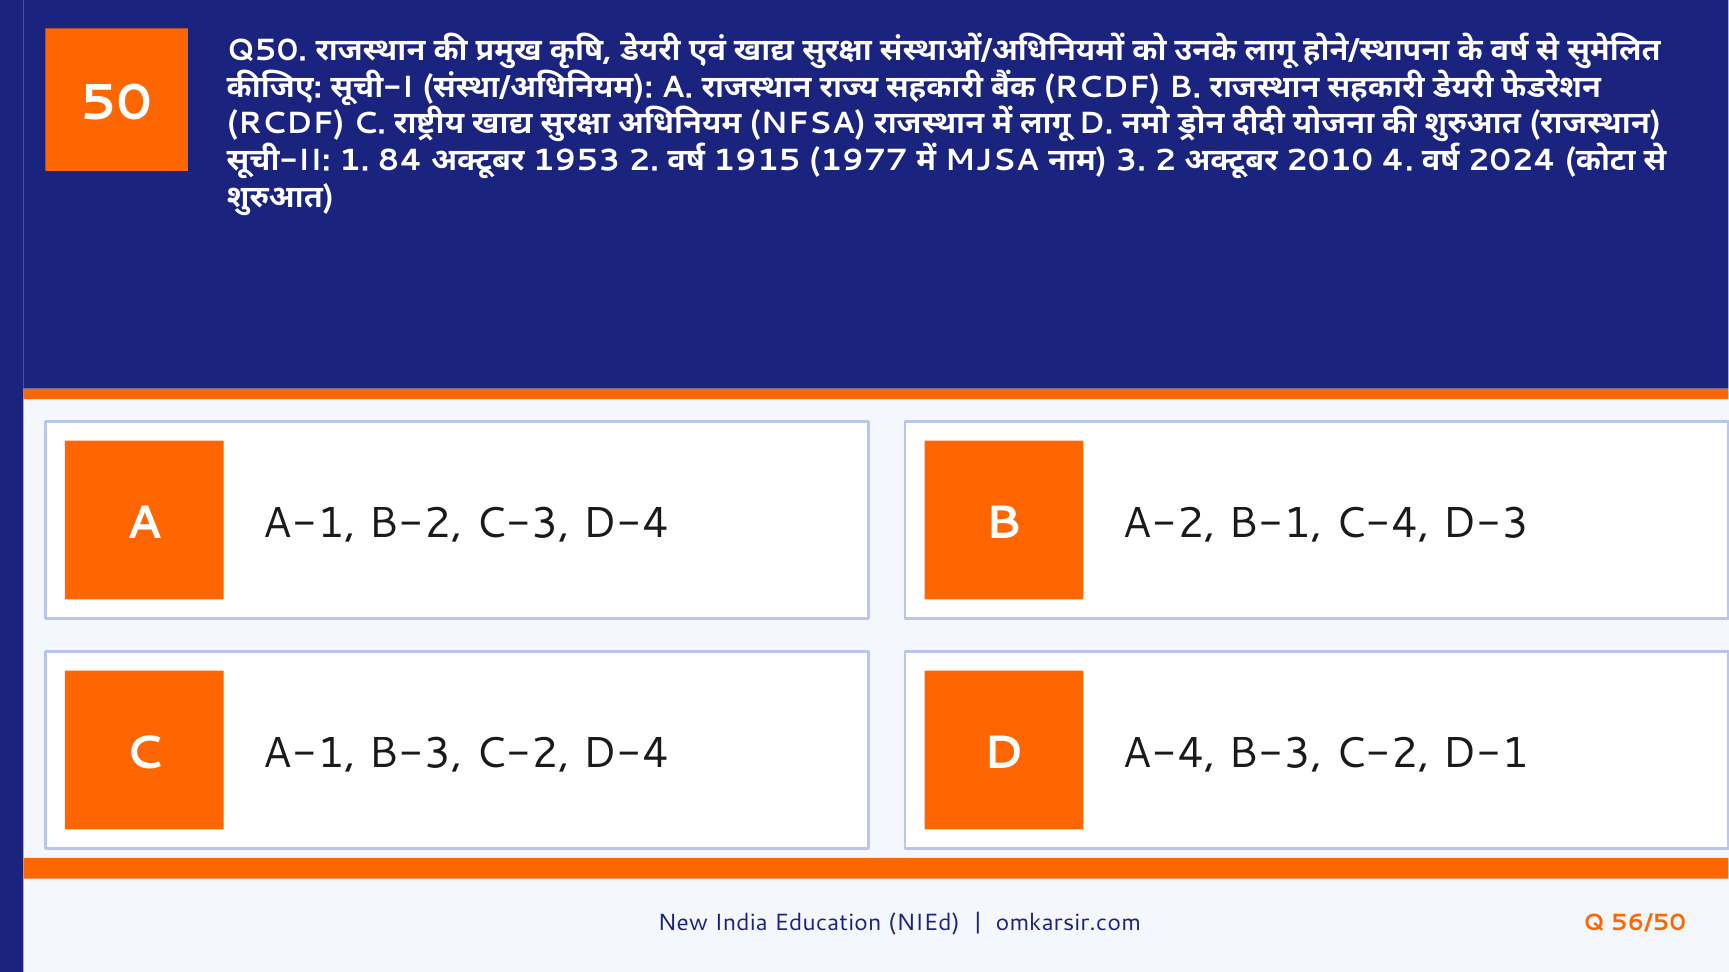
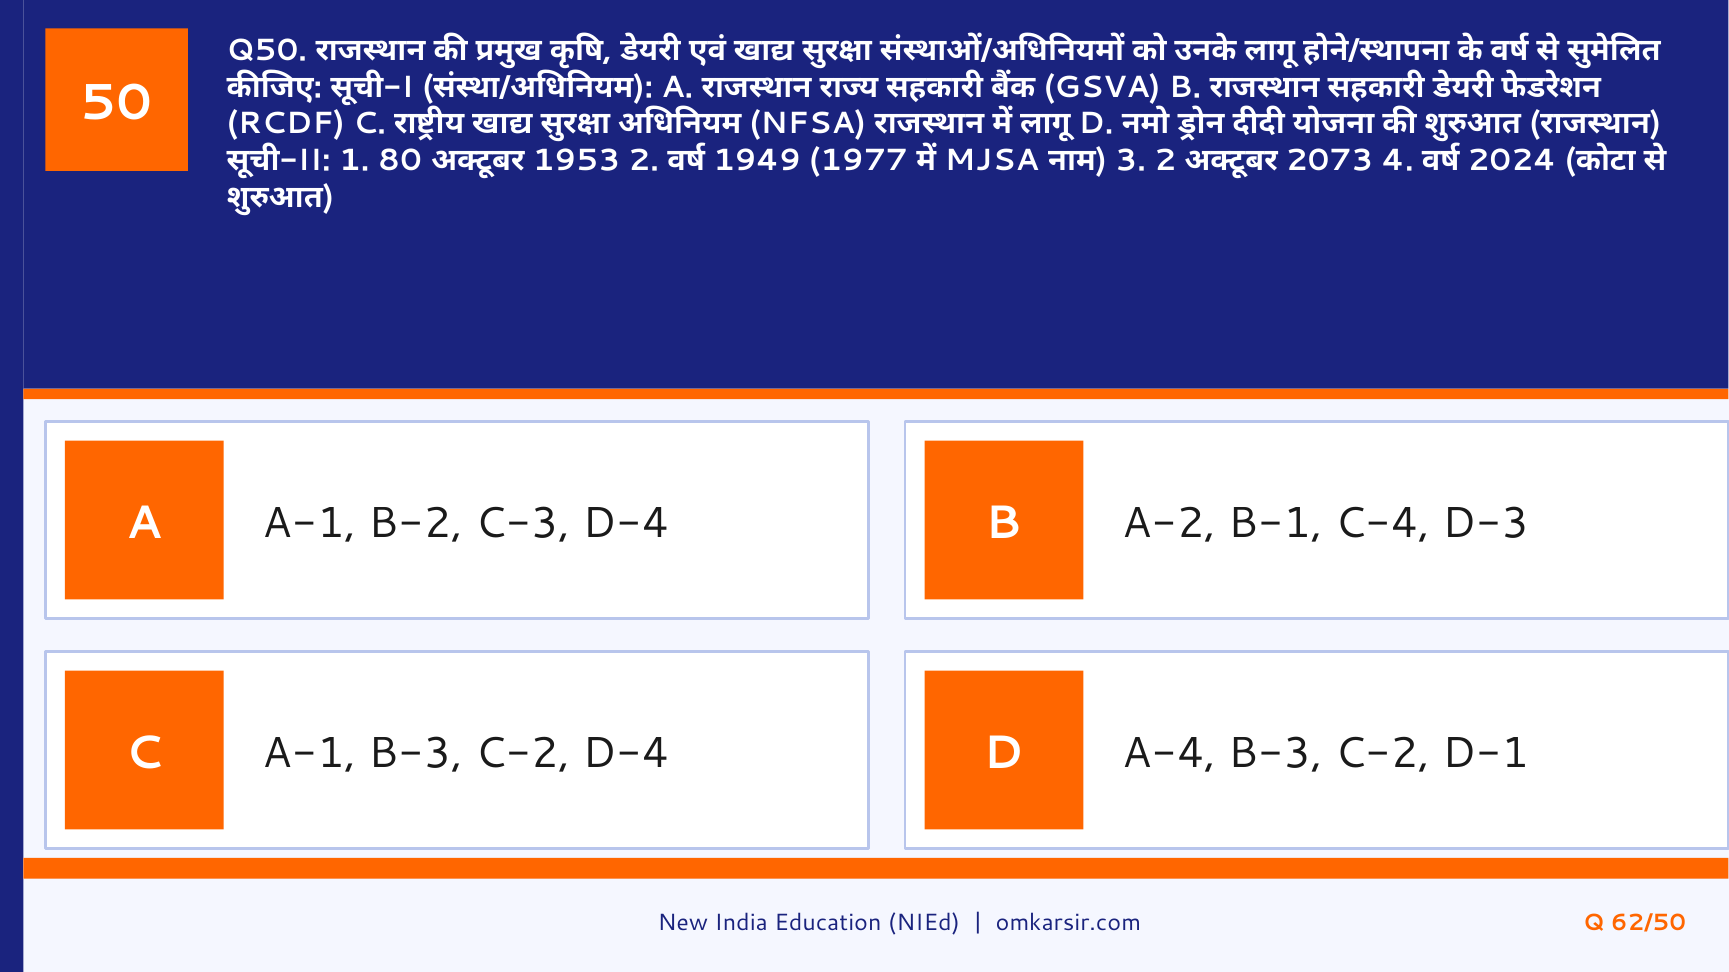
RCDF: RCDF -> GSVA (1102, 87)
84: 84 -> 80 (400, 161)
1915: 1915 -> 1949 (757, 161)
2010: 2010 -> 2073 (1330, 161)
56/50: 56/50 -> 62/50 (1648, 924)
